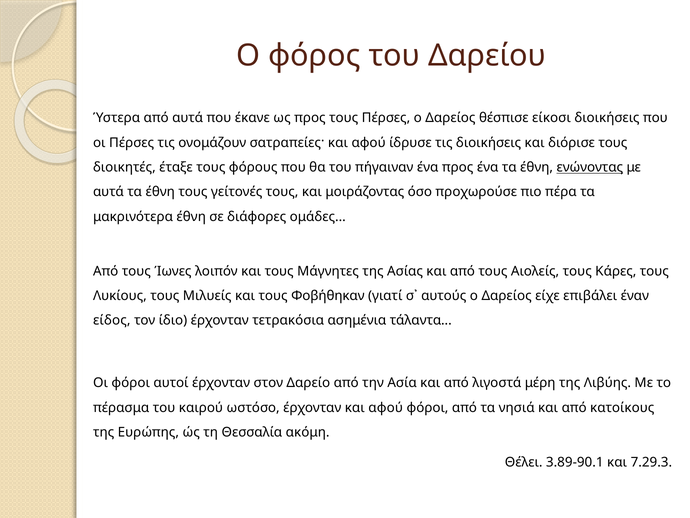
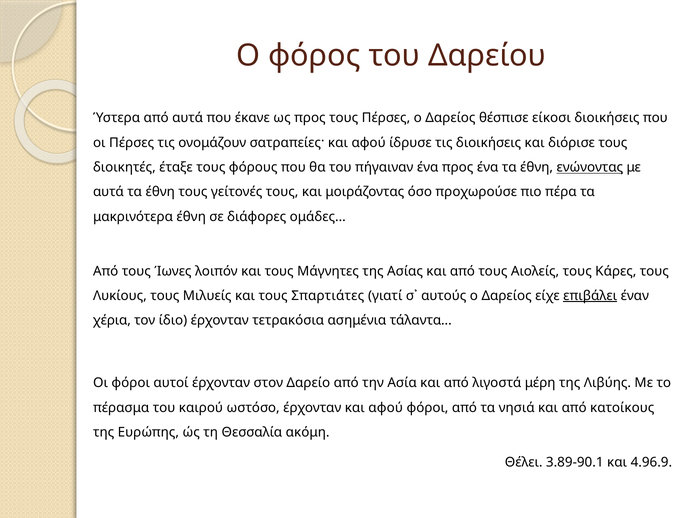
Φοβήθηκαν: Φοβήθηκαν -> Σπαρτιάτες (328, 296)
επιβάλει underline: none -> present (590, 296)
είδος: είδος -> χέρια (112, 320)
7.29.3: 7.29.3 -> 4.96.9 (651, 462)
